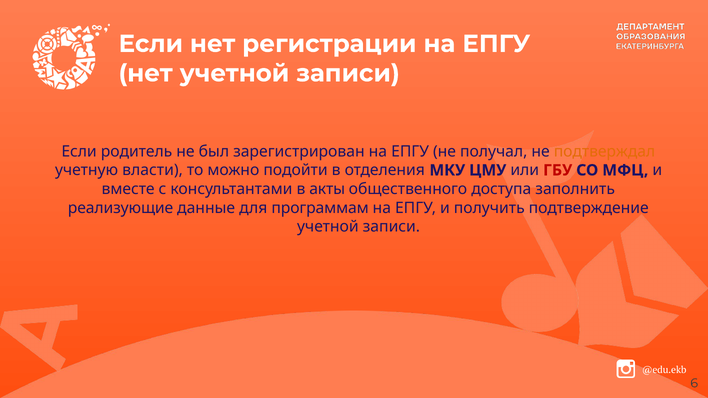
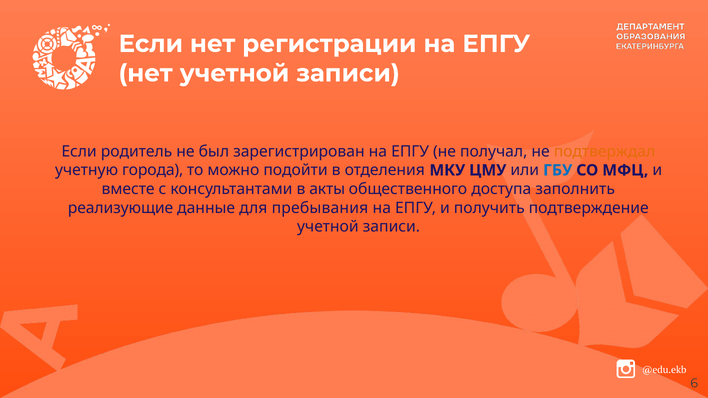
власти: власти -> города (153, 170)
ГБУ colour: red -> blue (558, 170)
программам: программам -> пребывания (320, 208)
